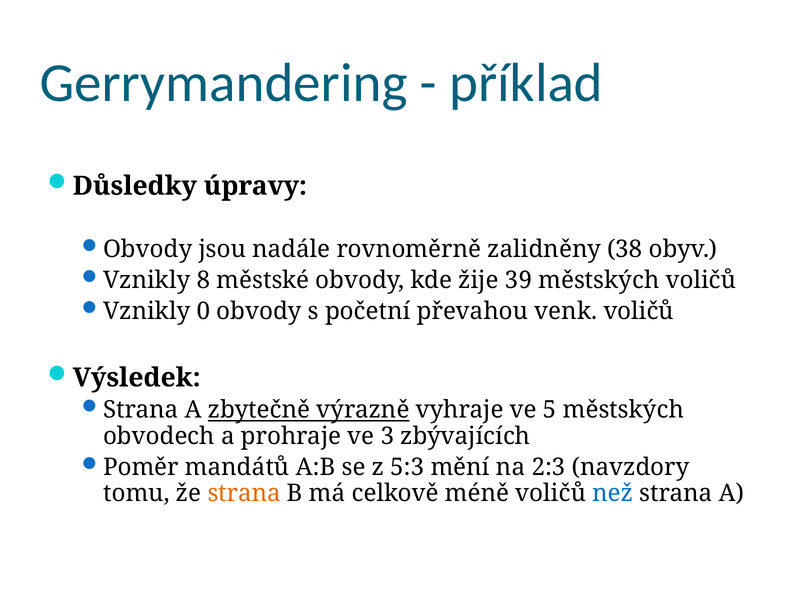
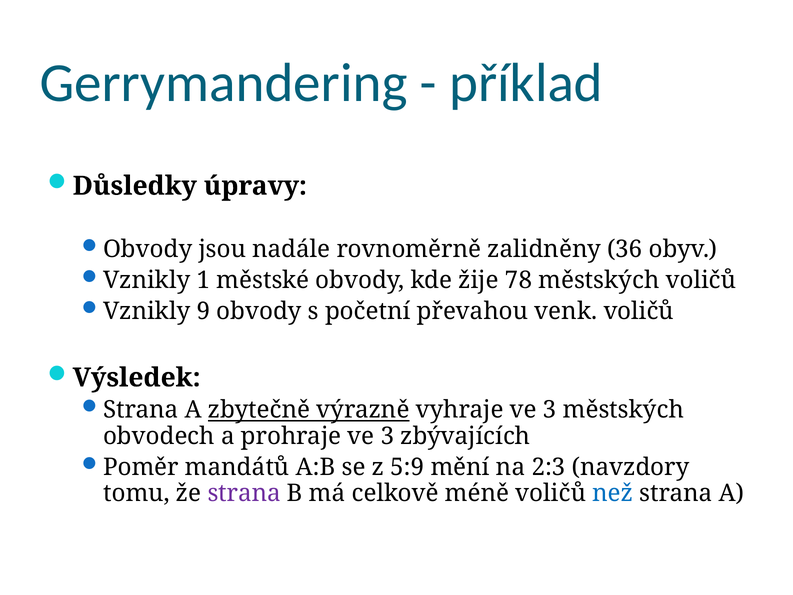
38: 38 -> 36 (625, 249)
8: 8 -> 1 (203, 280)
39: 39 -> 78 (519, 280)
0: 0 -> 9 (203, 311)
vyhraje ve 5: 5 -> 3 (550, 410)
5:3: 5:3 -> 5:9 (407, 467)
strana colour: orange -> purple (244, 493)
